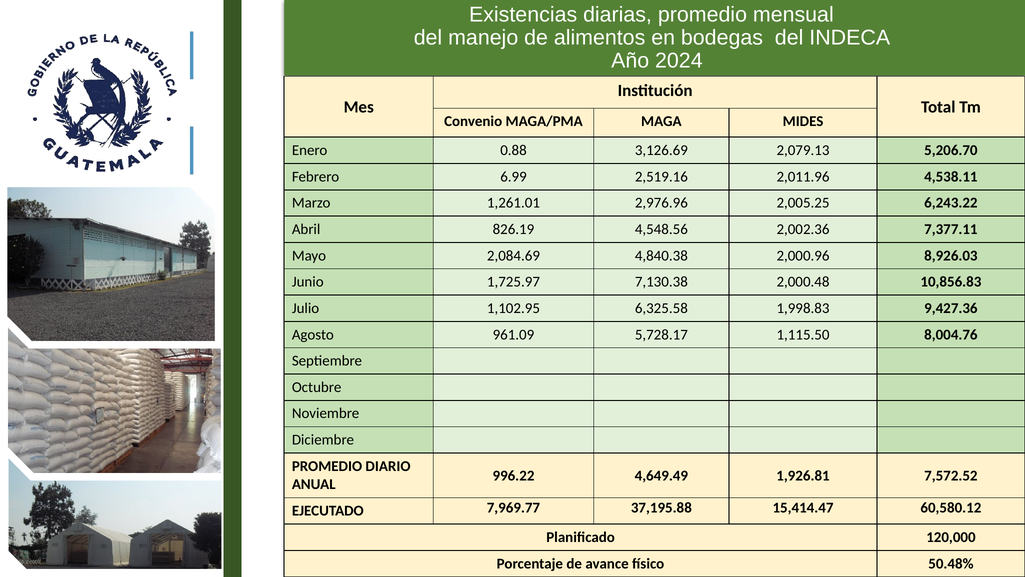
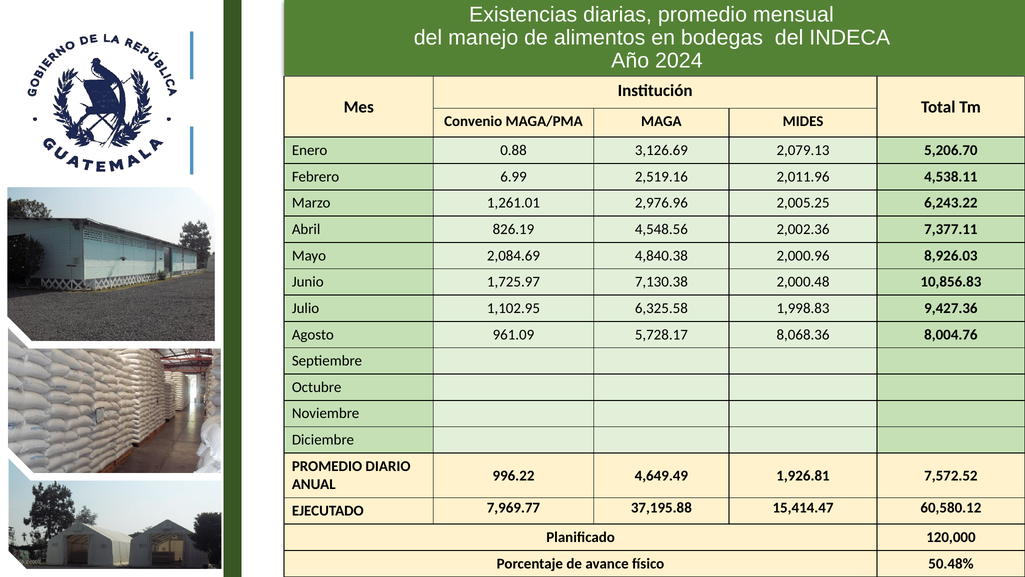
1,115.50: 1,115.50 -> 8,068.36 (803, 334)
